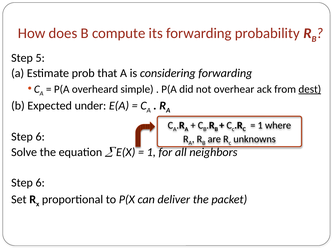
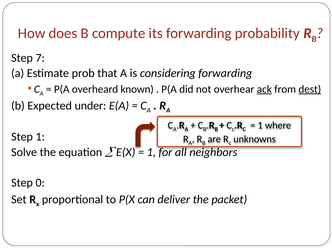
5: 5 -> 7 (40, 58)
simple: simple -> known (137, 89)
ack underline: none -> present (264, 89)
6: 6 -> 1 (40, 137)
6: 6 -> 0 (40, 183)
